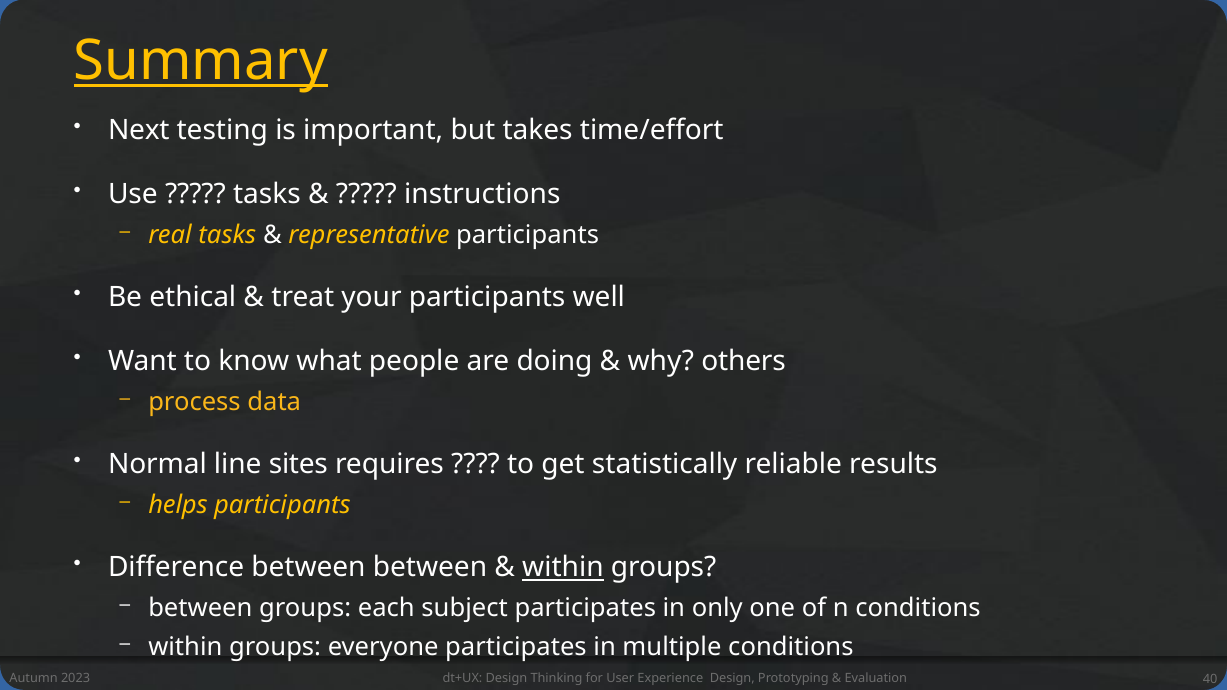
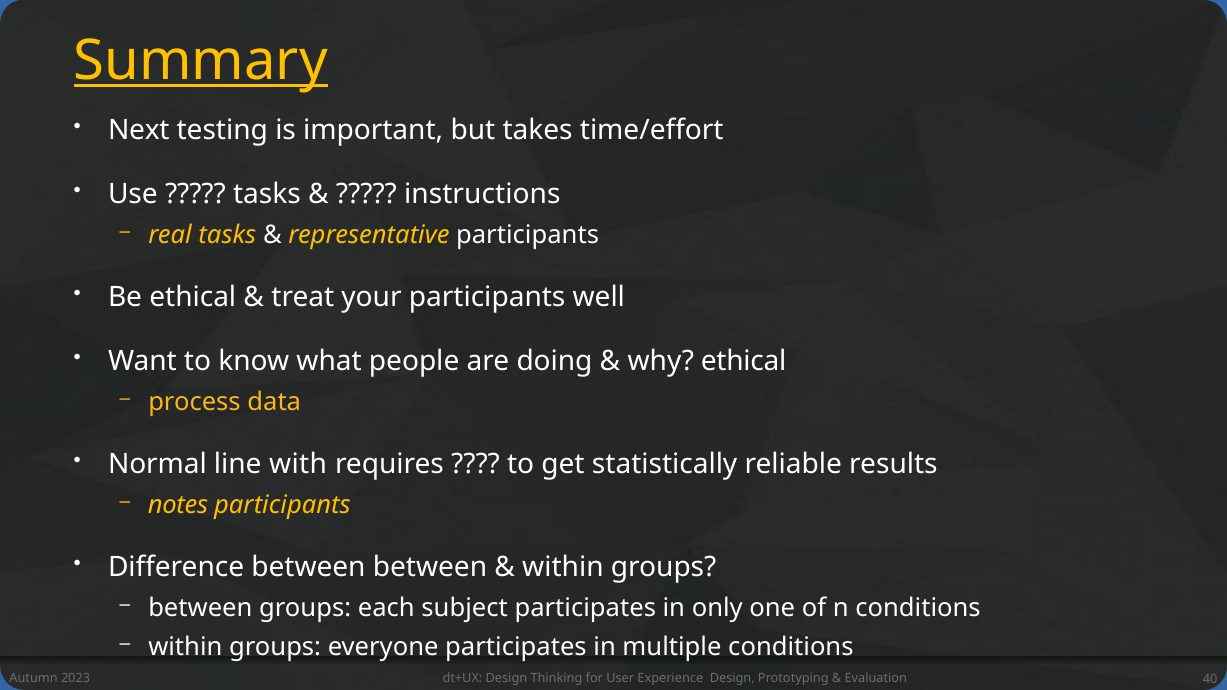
why others: others -> ethical (744, 362)
sites: sites -> with (298, 465)
helps: helps -> notes (178, 505)
within underline: present -> none (563, 568)
